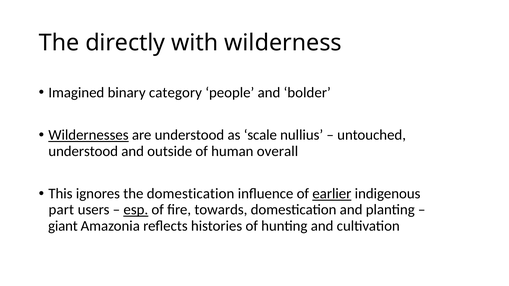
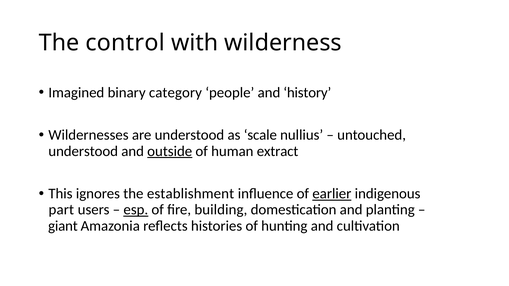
directly: directly -> control (125, 43)
bolder: bolder -> history (307, 93)
Wildernesses underline: present -> none (88, 135)
outside underline: none -> present (170, 151)
overall: overall -> extract (278, 151)
the domestication: domestication -> establishment (191, 194)
towards: towards -> building (221, 210)
